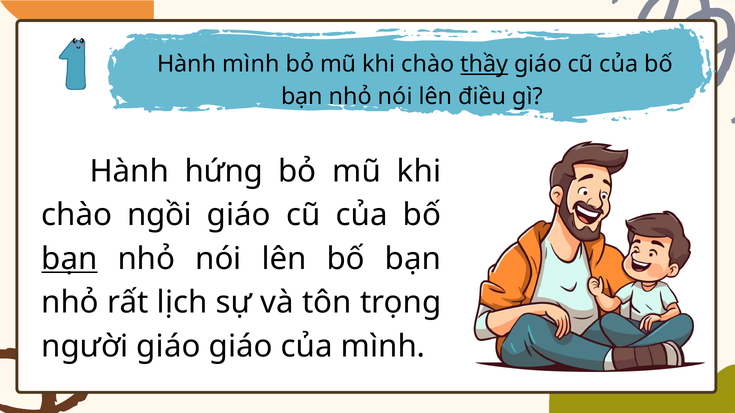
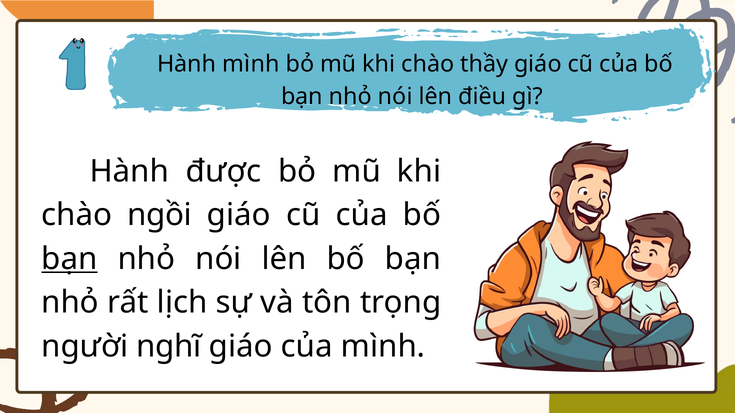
thầy underline: present -> none (484, 64)
hứng: hứng -> được (223, 171)
người giáo: giáo -> nghĩ (169, 347)
